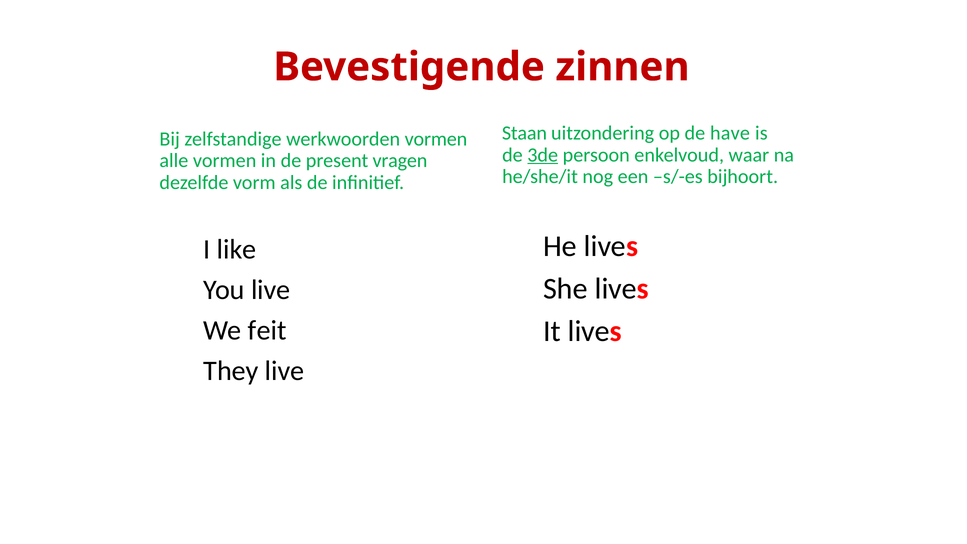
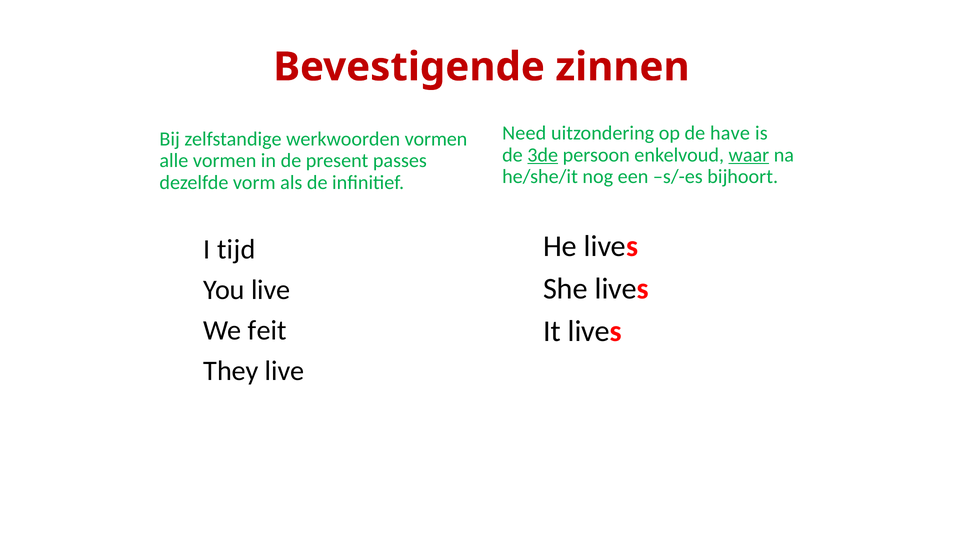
Staan: Staan -> Need (524, 133)
waar underline: none -> present (749, 155)
vragen: vragen -> passes (400, 161)
like: like -> tijd (236, 249)
